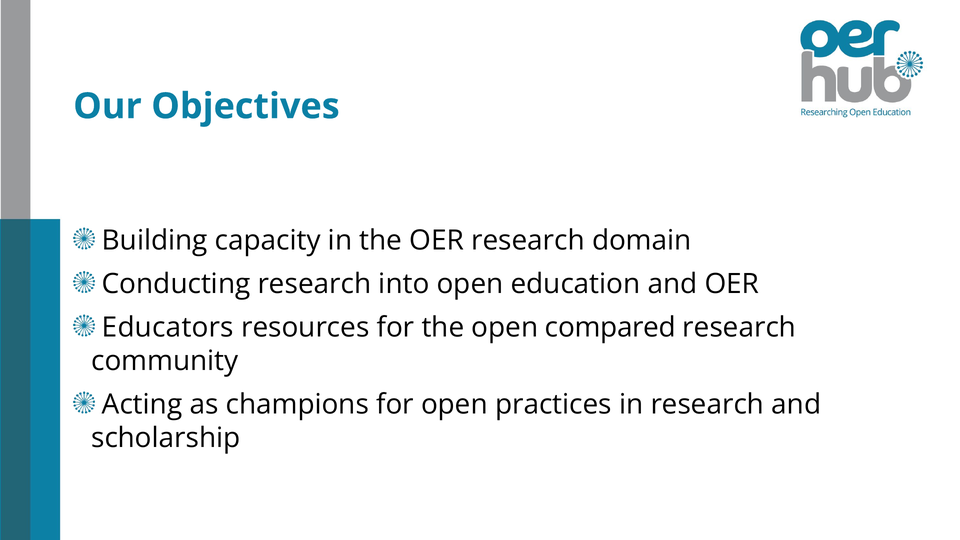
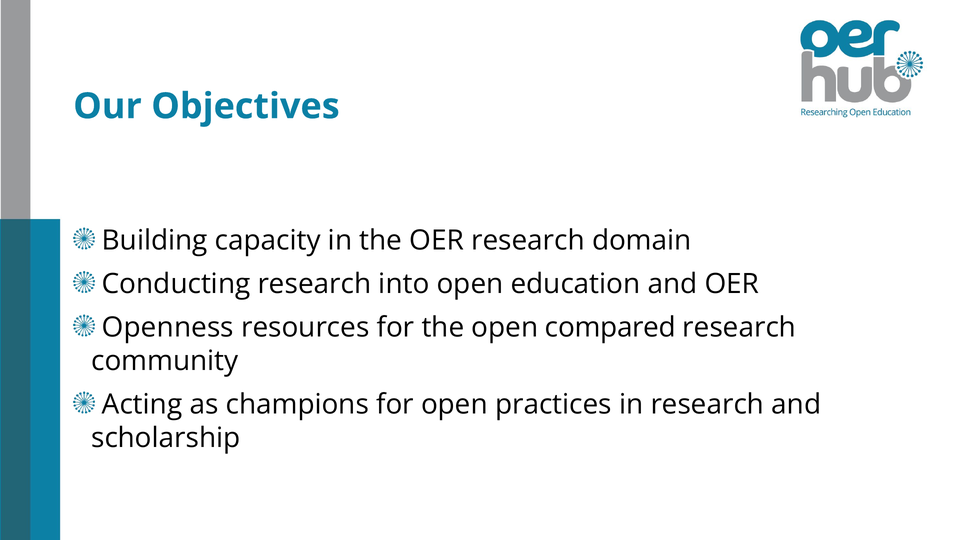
Educators: Educators -> Openness (168, 328)
